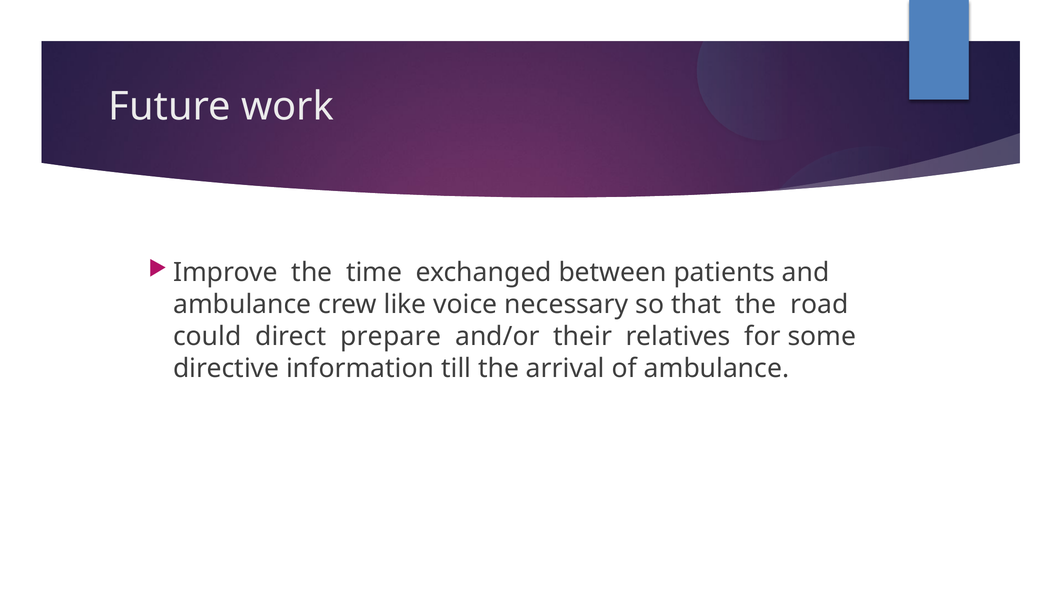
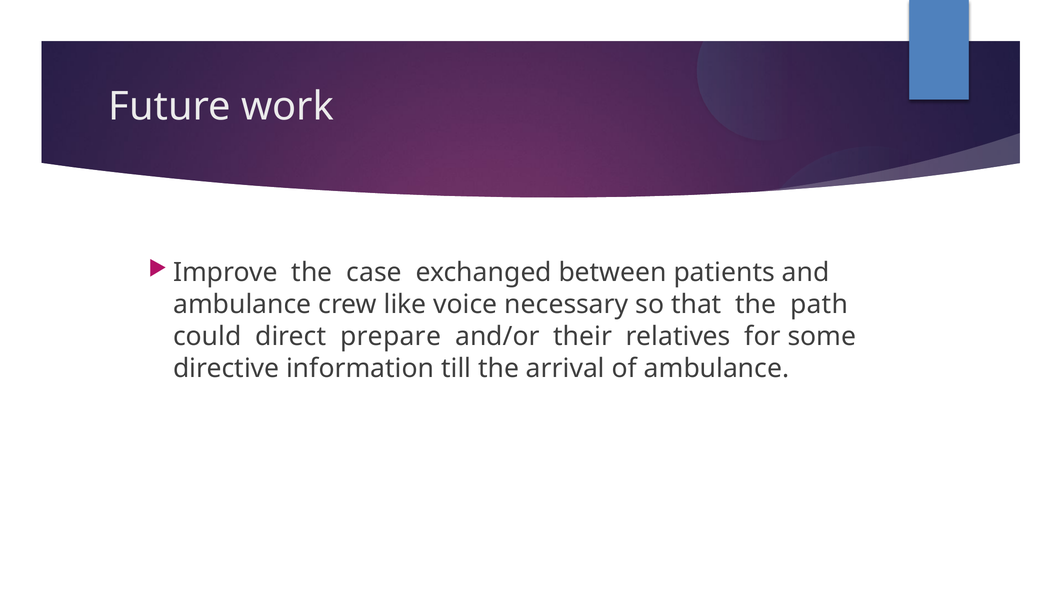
time: time -> case (374, 272)
road: road -> path (819, 304)
